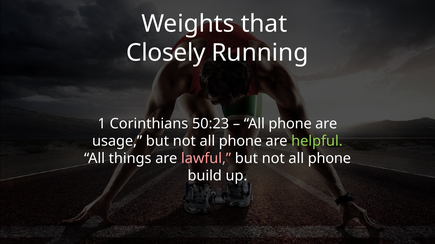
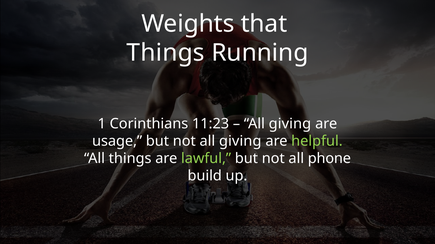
Closely: Closely -> Things (166, 53)
50:23: 50:23 -> 11:23 (211, 124)
phone: phone -> giving (290, 124)
phone: phone -> giving (240, 141)
lawful colour: pink -> light green (206, 159)
